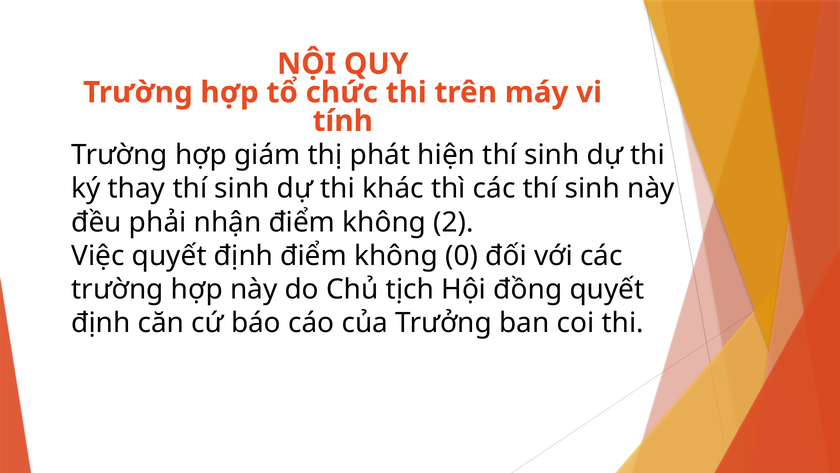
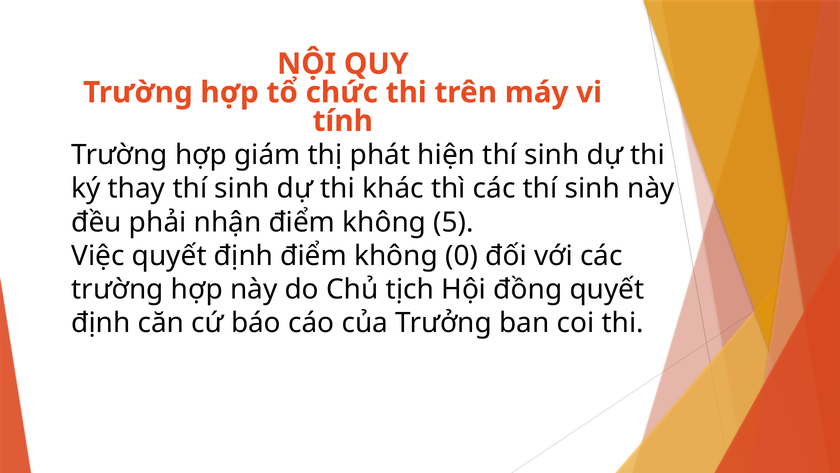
2: 2 -> 5 (454, 222)
